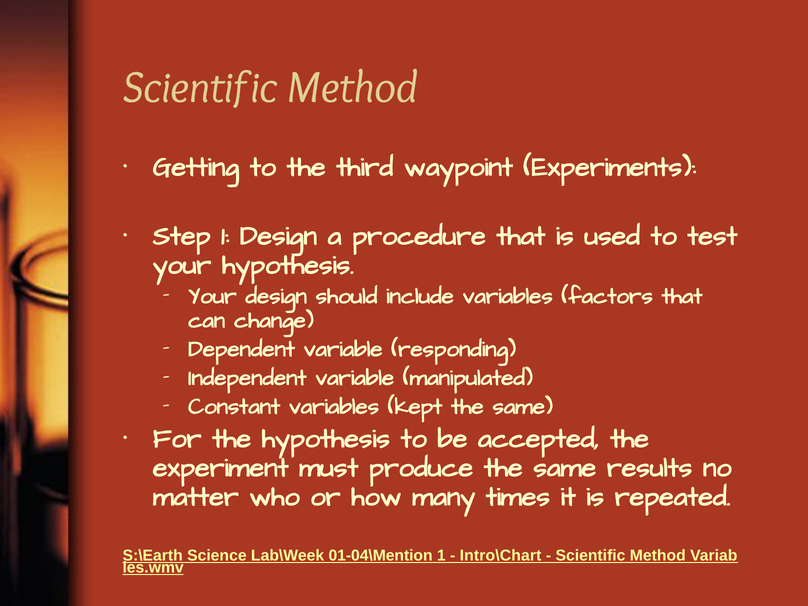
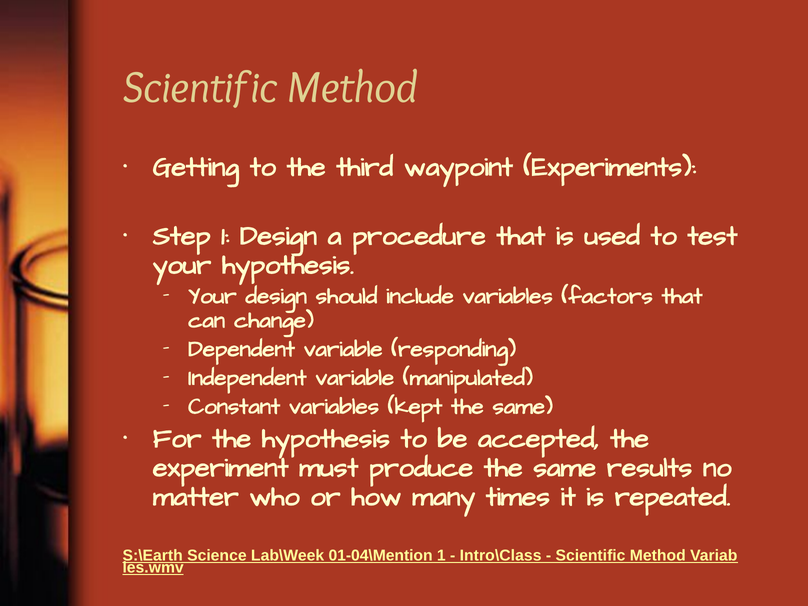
Intro\Chart: Intro\Chart -> Intro\Class (501, 555)
